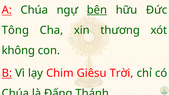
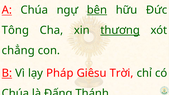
thương underline: none -> present (120, 30)
không: không -> chẳng (18, 51)
Chim: Chim -> Pháp (60, 73)
